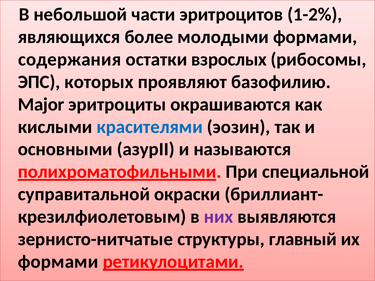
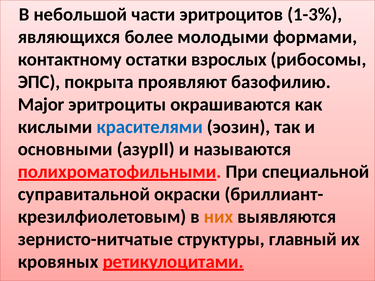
1-2%: 1-2% -> 1-3% (315, 14)
содержания: содержания -> контактному (70, 59)
которых: которых -> покрыта (99, 82)
них colour: purple -> orange (219, 217)
формами: формами -> кровяных (58, 262)
